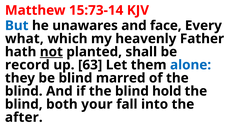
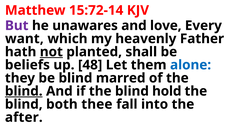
15:73-14: 15:73-14 -> 15:72-14 (96, 10)
But colour: blue -> purple (17, 26)
face: face -> love (166, 26)
what: what -> want (24, 39)
record: record -> beliefs (27, 65)
63: 63 -> 48 (90, 65)
blind underline: none -> present (24, 91)
your: your -> thee (97, 104)
